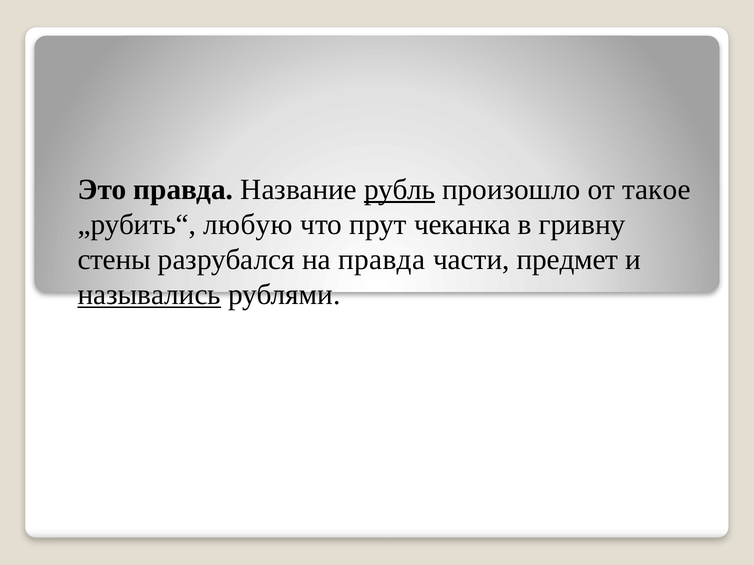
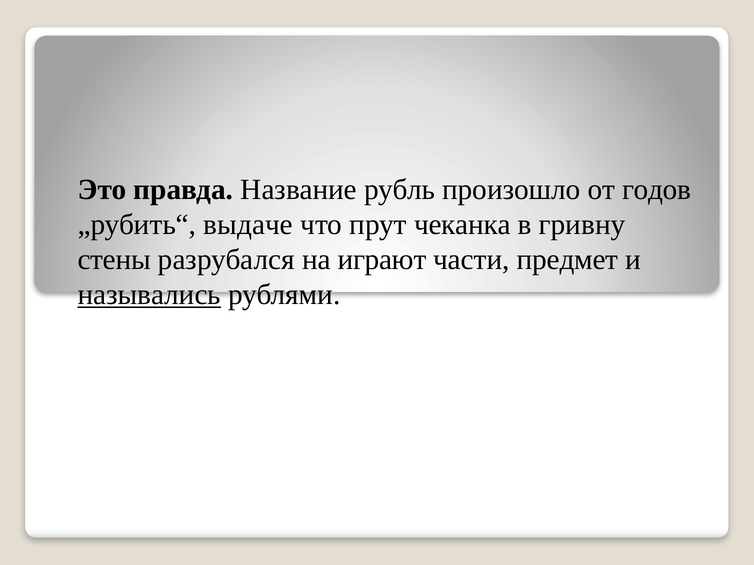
рубль underline: present -> none (400, 190)
такое: такое -> годов (657, 190)
любую: любую -> выдаче (248, 225)
на правда: правда -> играют (382, 260)
